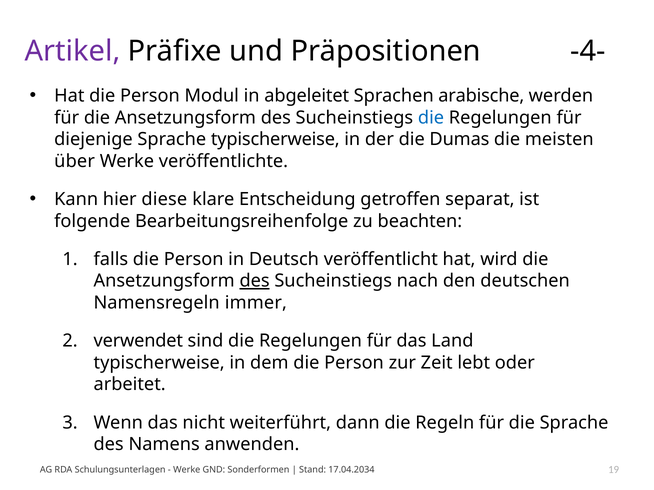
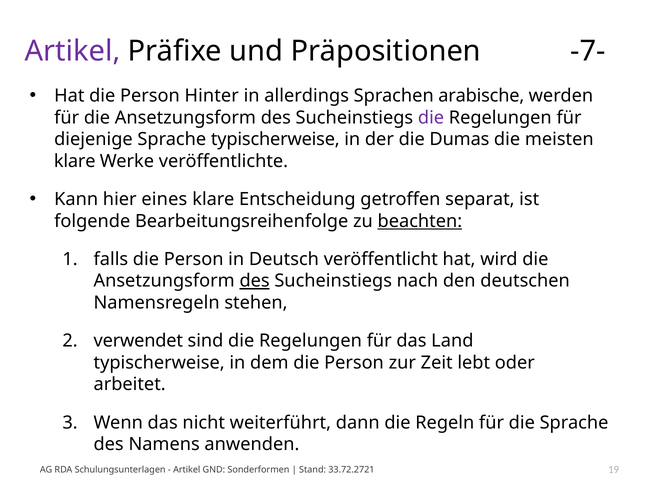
-4-: -4- -> -7- (588, 51)
Modul: Modul -> Hinter (212, 96)
abgeleitet: abgeleitet -> allerdings (307, 96)
die colour: blue -> purple (431, 118)
über: über -> klare (75, 161)
diese: diese -> eines (164, 199)
beachten underline: none -> present (420, 221)
immer: immer -> stehen (256, 303)
Werke: Werke -> Artikel (187, 470)
17.04.2034: 17.04.2034 -> 33.72.2721 (351, 470)
